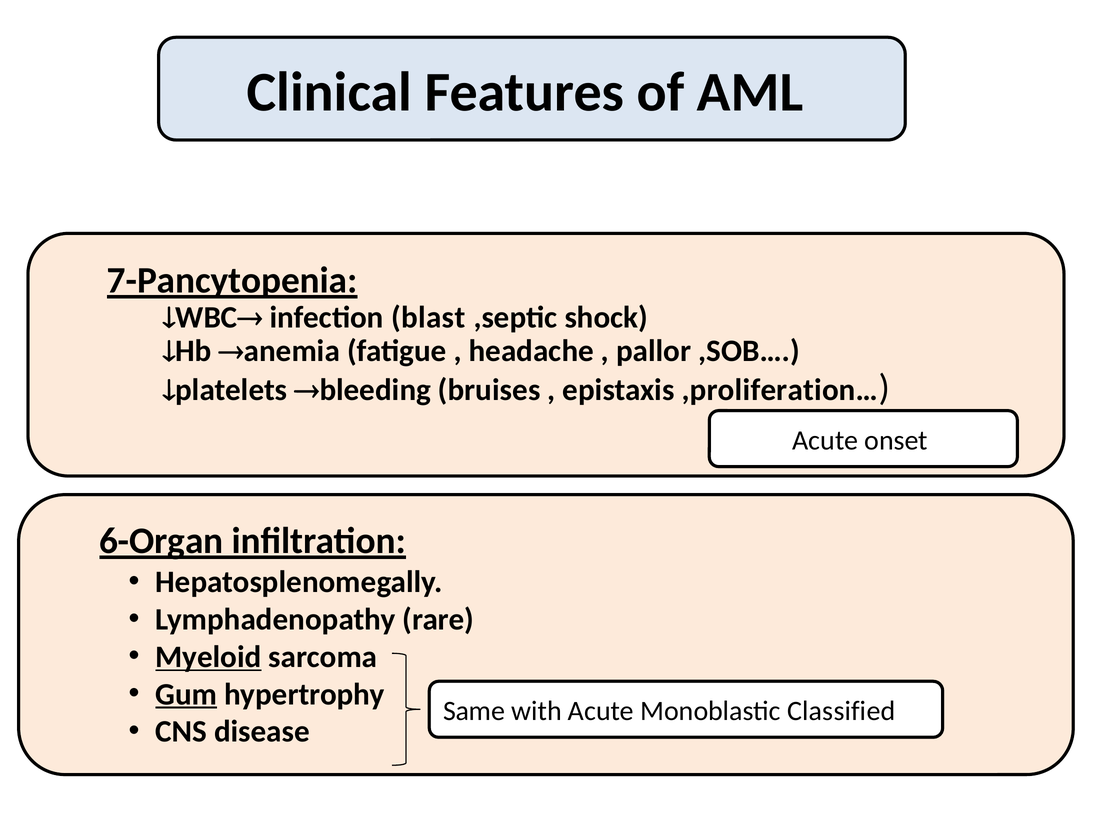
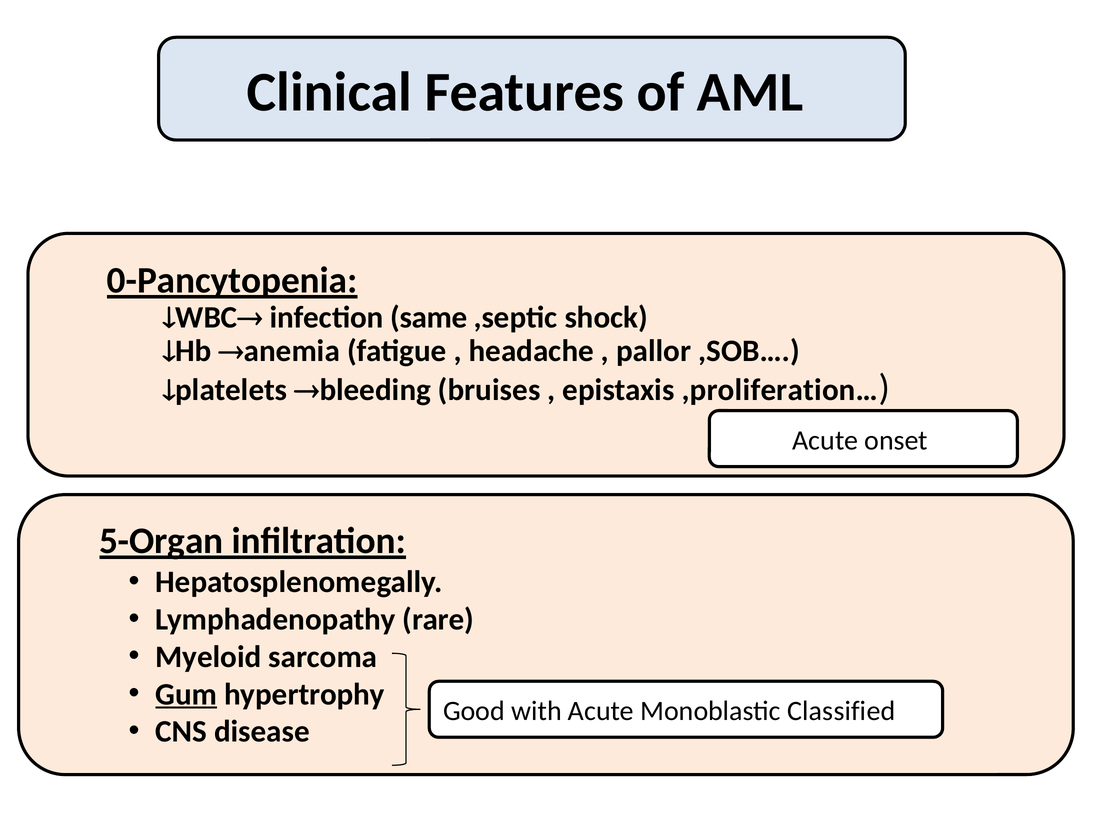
7-Pancytopenia: 7-Pancytopenia -> 0-Pancytopenia (232, 281)
blast: blast -> same (429, 318)
6-Organ: 6-Organ -> 5-Organ (161, 541)
Myeloid underline: present -> none (208, 657)
Same: Same -> Good (474, 711)
